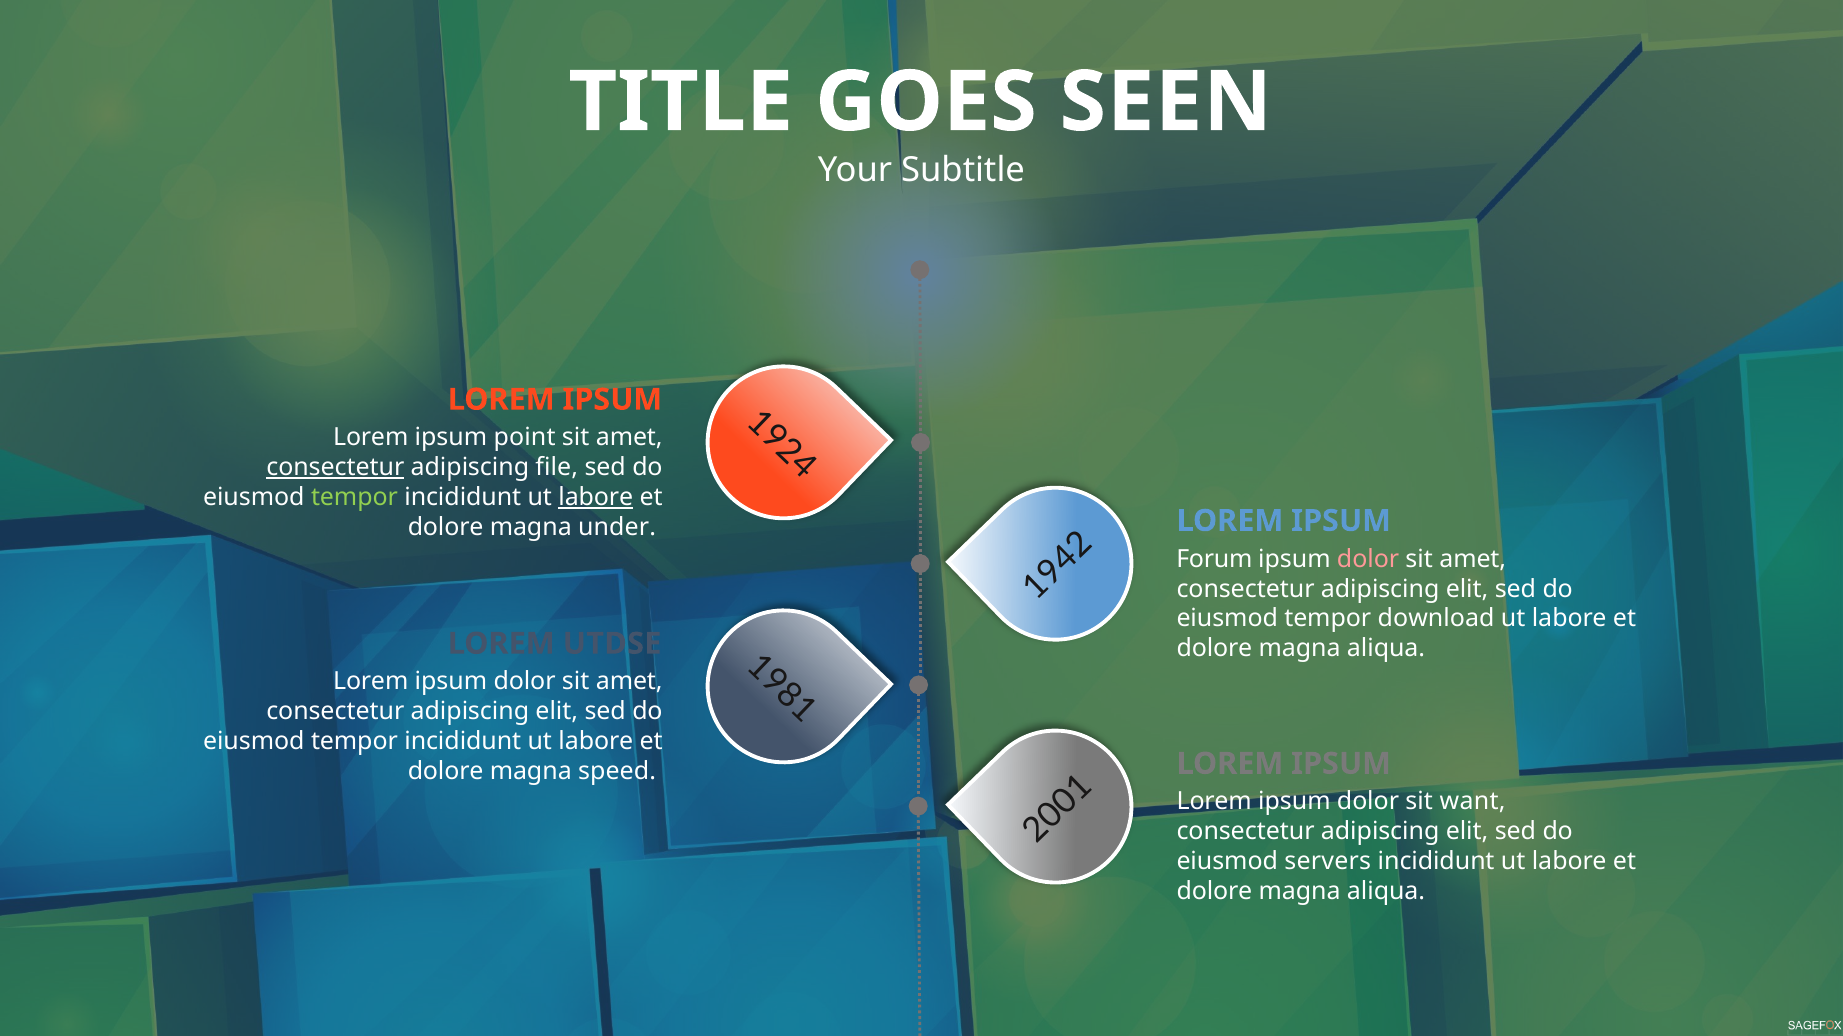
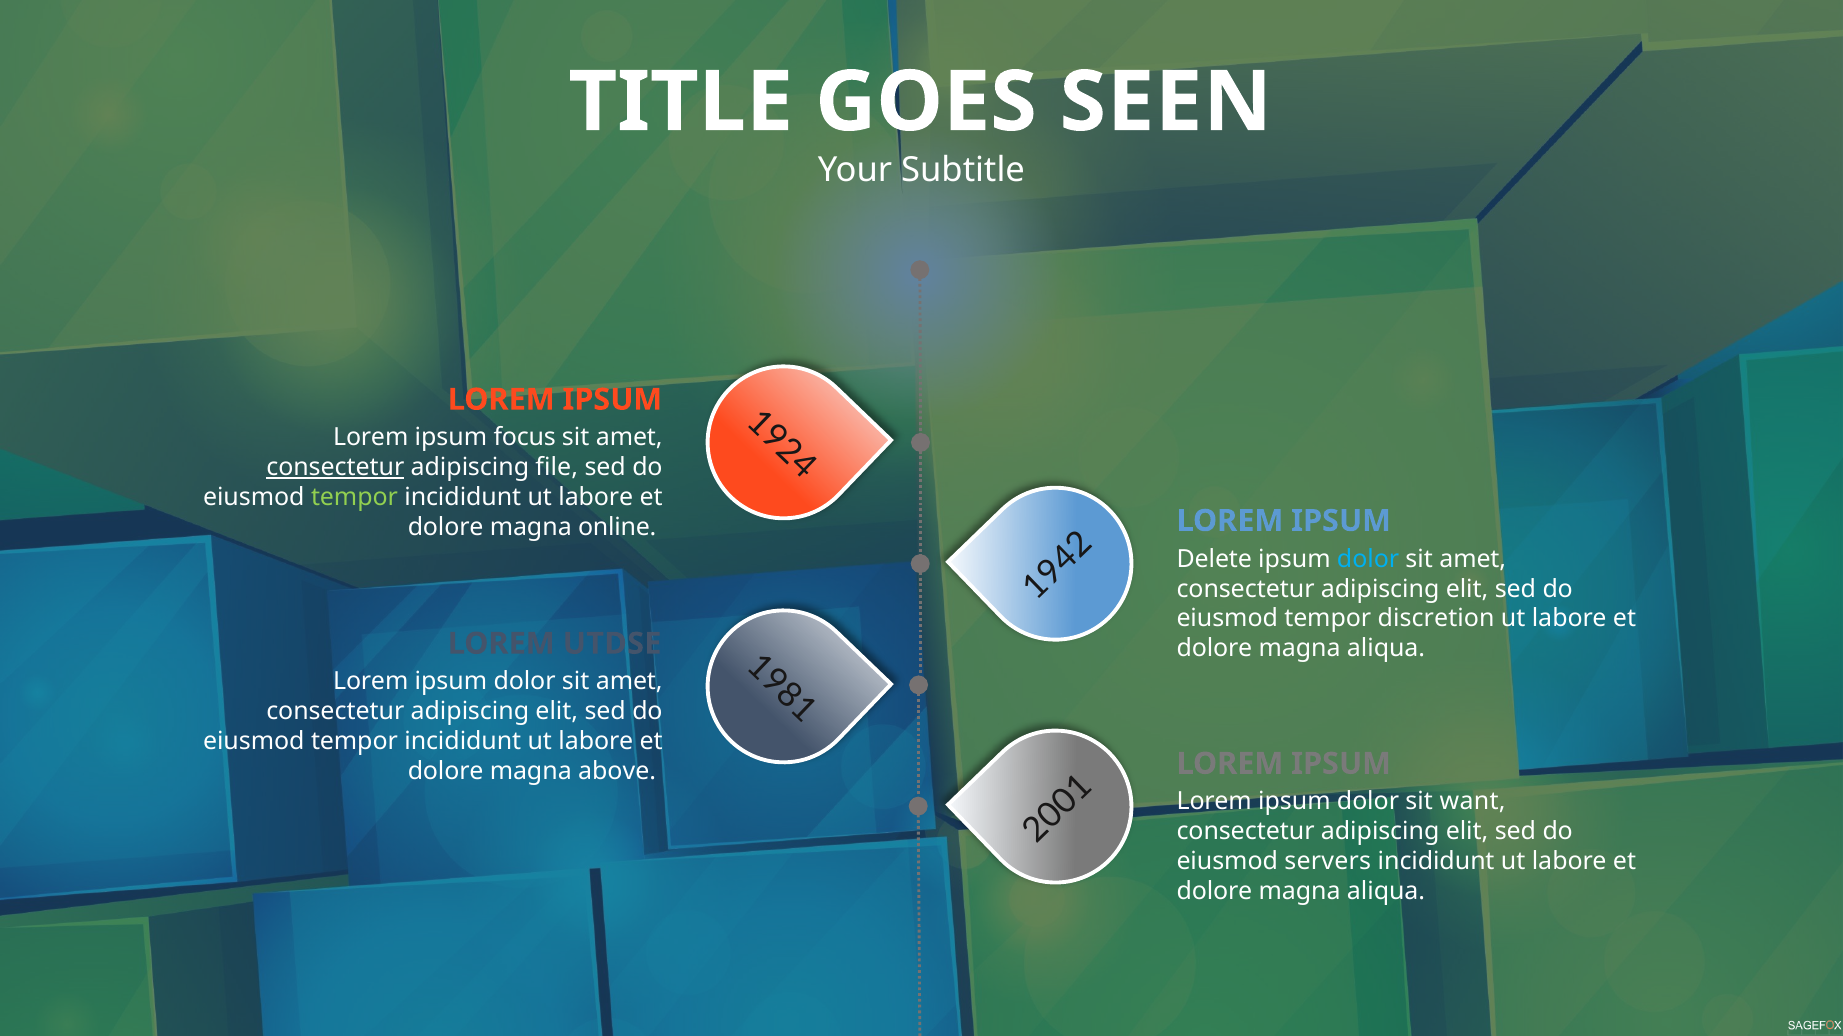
point: point -> focus (525, 438)
labore underline: present -> none (596, 498)
under: under -> online (617, 528)
Forum: Forum -> Delete (1214, 559)
dolor colour: pink -> light blue (1368, 559)
download: download -> discretion (1436, 619)
speed: speed -> above (617, 772)
